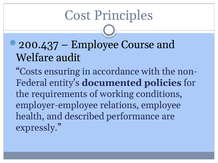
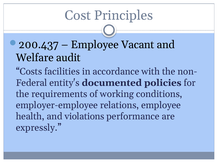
Course: Course -> Vacant (138, 45)
ensuring: ensuring -> facilities (62, 72)
described: described -> violations (84, 117)
